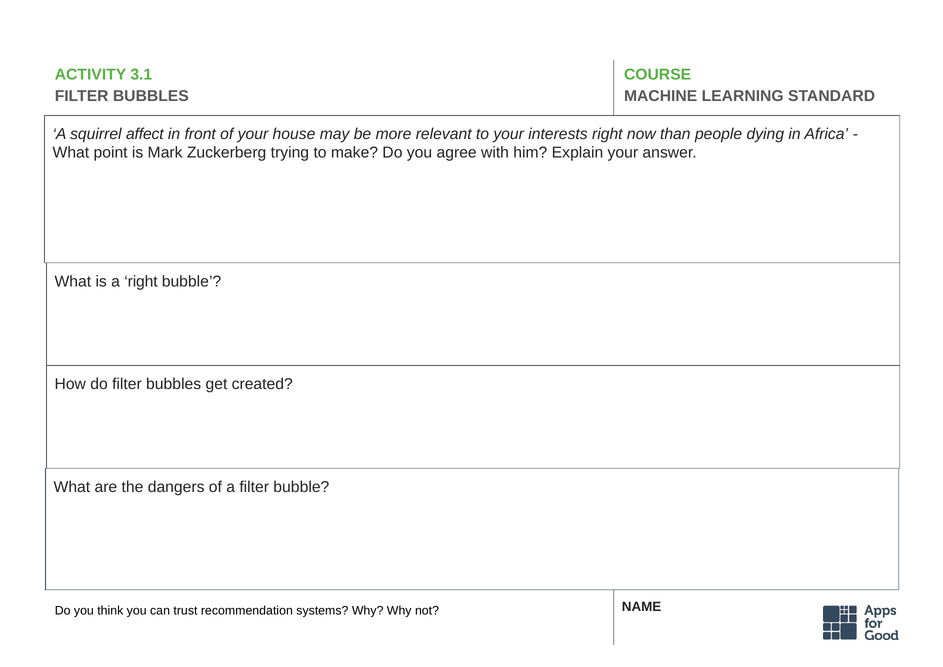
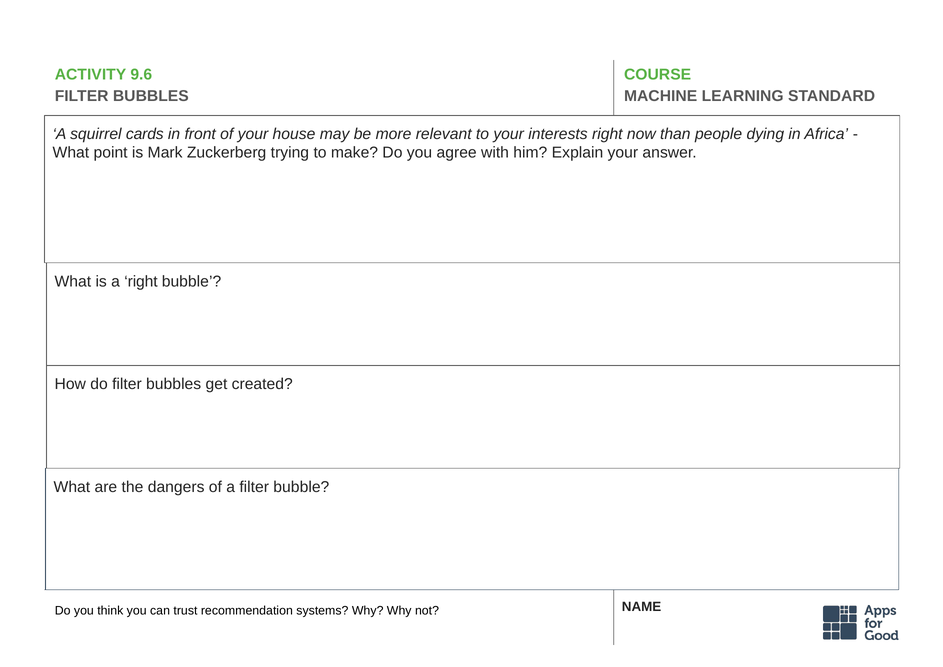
3.1: 3.1 -> 9.6 (141, 74)
affect: affect -> cards (145, 134)
